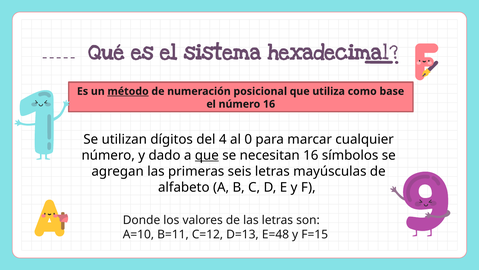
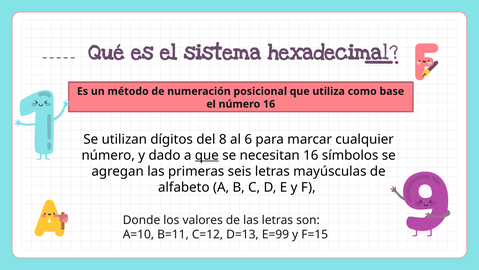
método underline: present -> none (128, 91)
4: 4 -> 8 (223, 139)
0: 0 -> 6 (248, 139)
E=48: E=48 -> E=99 (275, 234)
